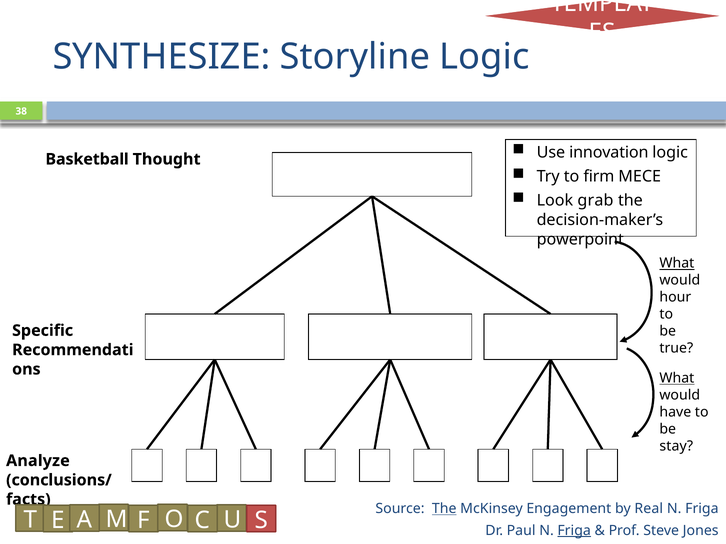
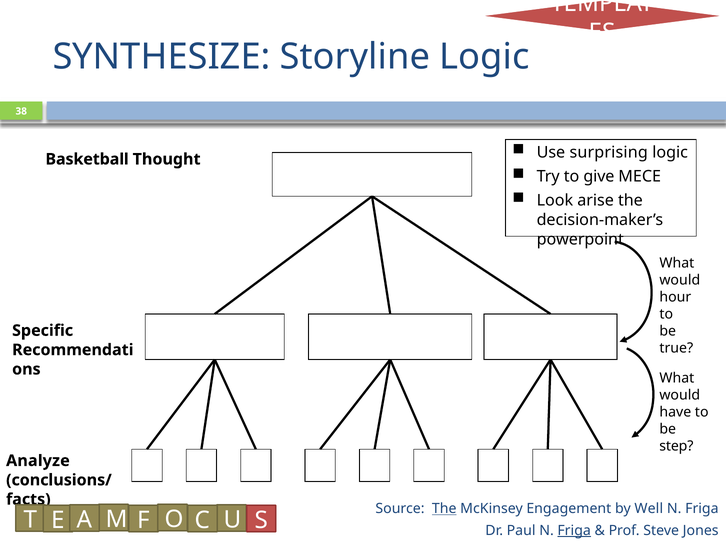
innovation: innovation -> surprising (609, 152)
firm: firm -> give (599, 177)
grab: grab -> arise (596, 201)
What underline: present -> none (677, 264)
What underline: present -> none (677, 379)
stay: stay -> step (676, 446)
Real: Real -> Well (649, 509)
